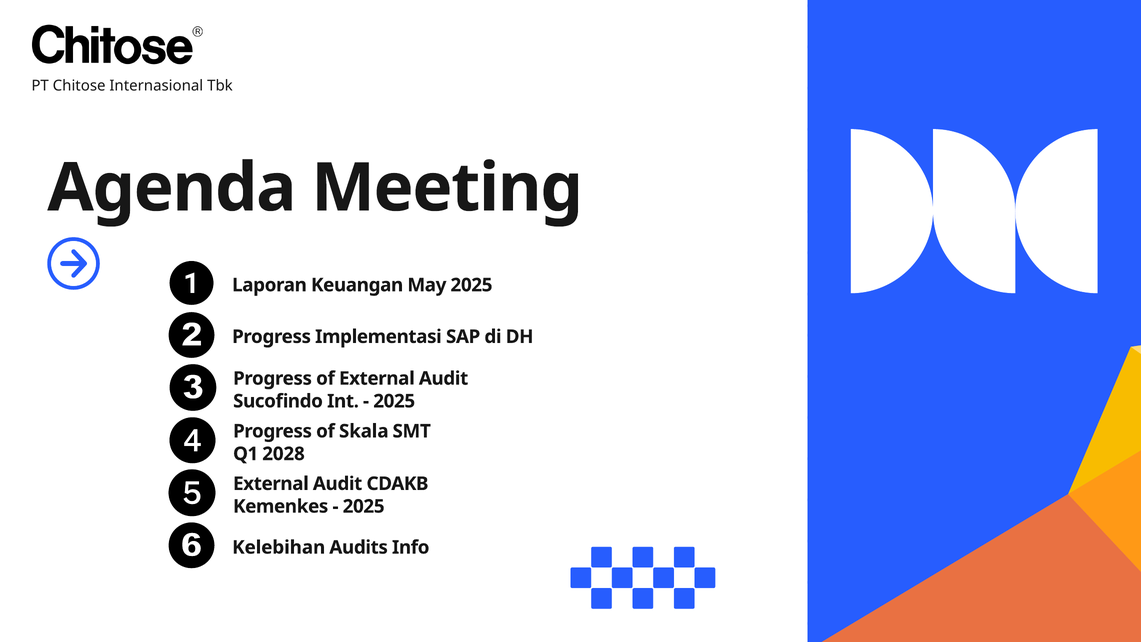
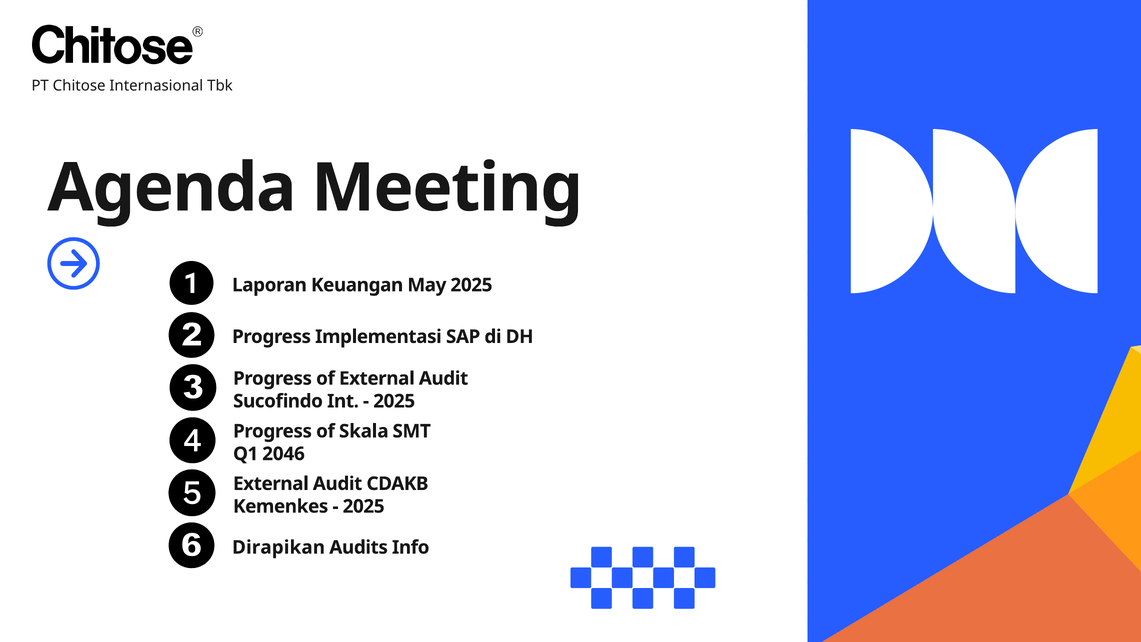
2028: 2028 -> 2046 (284, 454)
Kelebihan: Kelebihan -> Dirapikan (279, 547)
